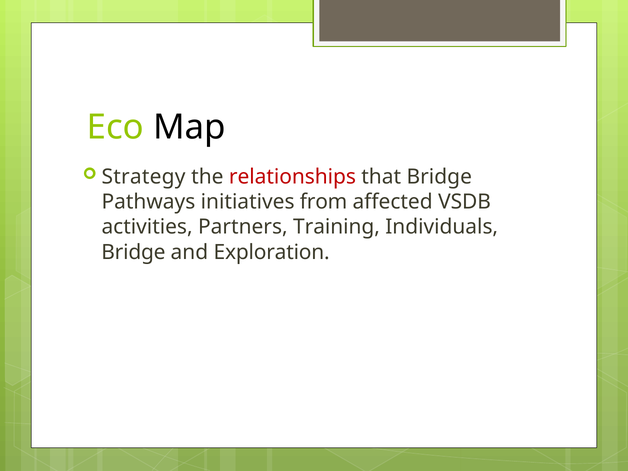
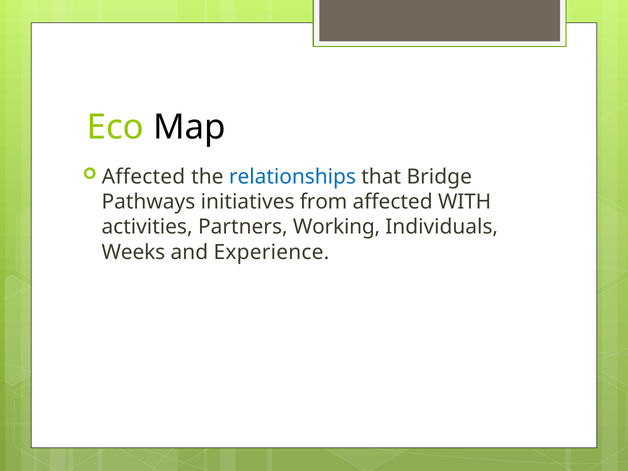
Strategy: Strategy -> Affected (144, 177)
relationships colour: red -> blue (292, 177)
VSDB: VSDB -> WITH (465, 202)
Training: Training -> Working (337, 227)
Bridge: Bridge -> Weeks (133, 252)
Exploration: Exploration -> Experience (271, 252)
